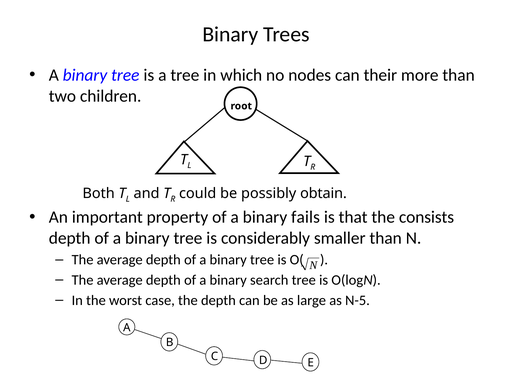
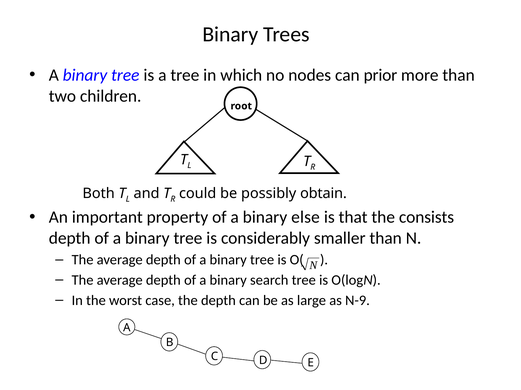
their: their -> prior (380, 75)
fails: fails -> else (305, 218)
N-5: N-5 -> N-9 (358, 301)
